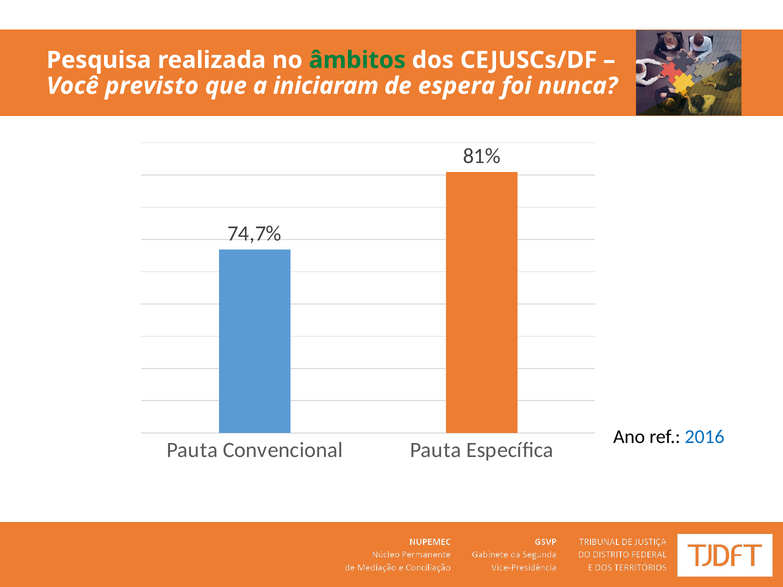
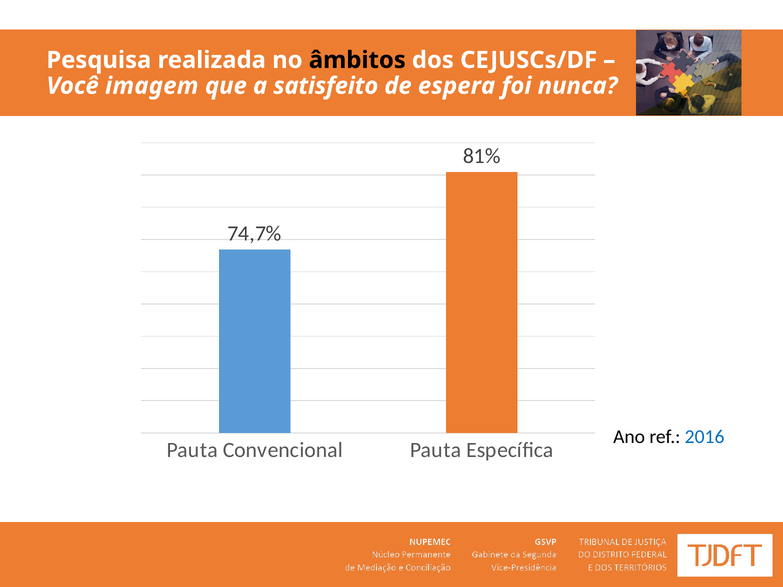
âmbitos colour: green -> black (357, 60)
previsto: previsto -> imagem (152, 86)
iniciaram: iniciaram -> satisfeito (326, 86)
